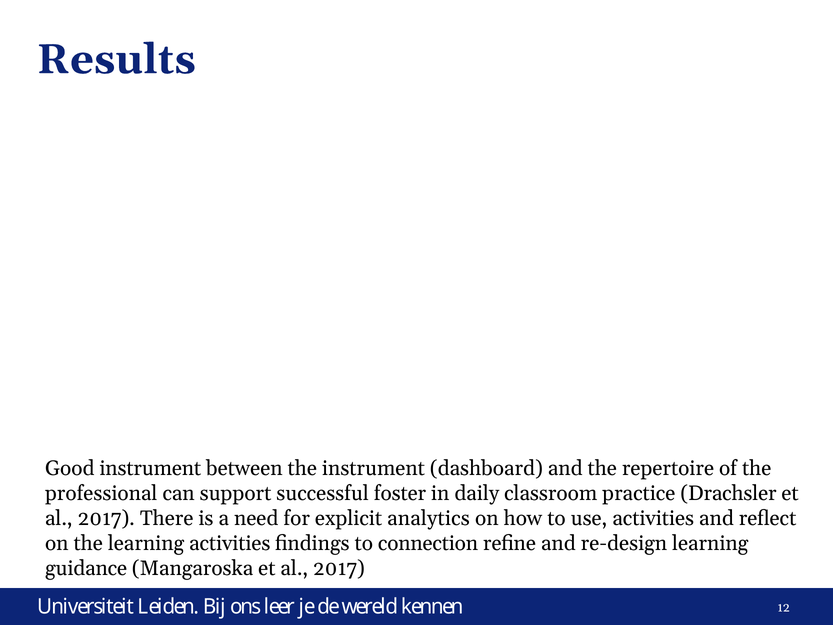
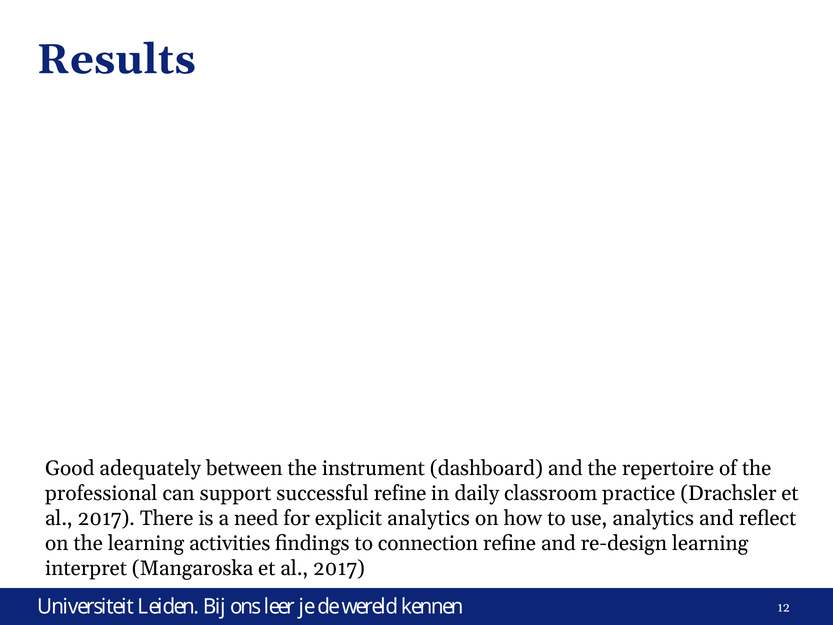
Good instrument: instrument -> adequately (150, 468)
successful foster: foster -> refine (400, 493)
use activities: activities -> analytics (653, 518)
guidance: guidance -> interpret (86, 568)
